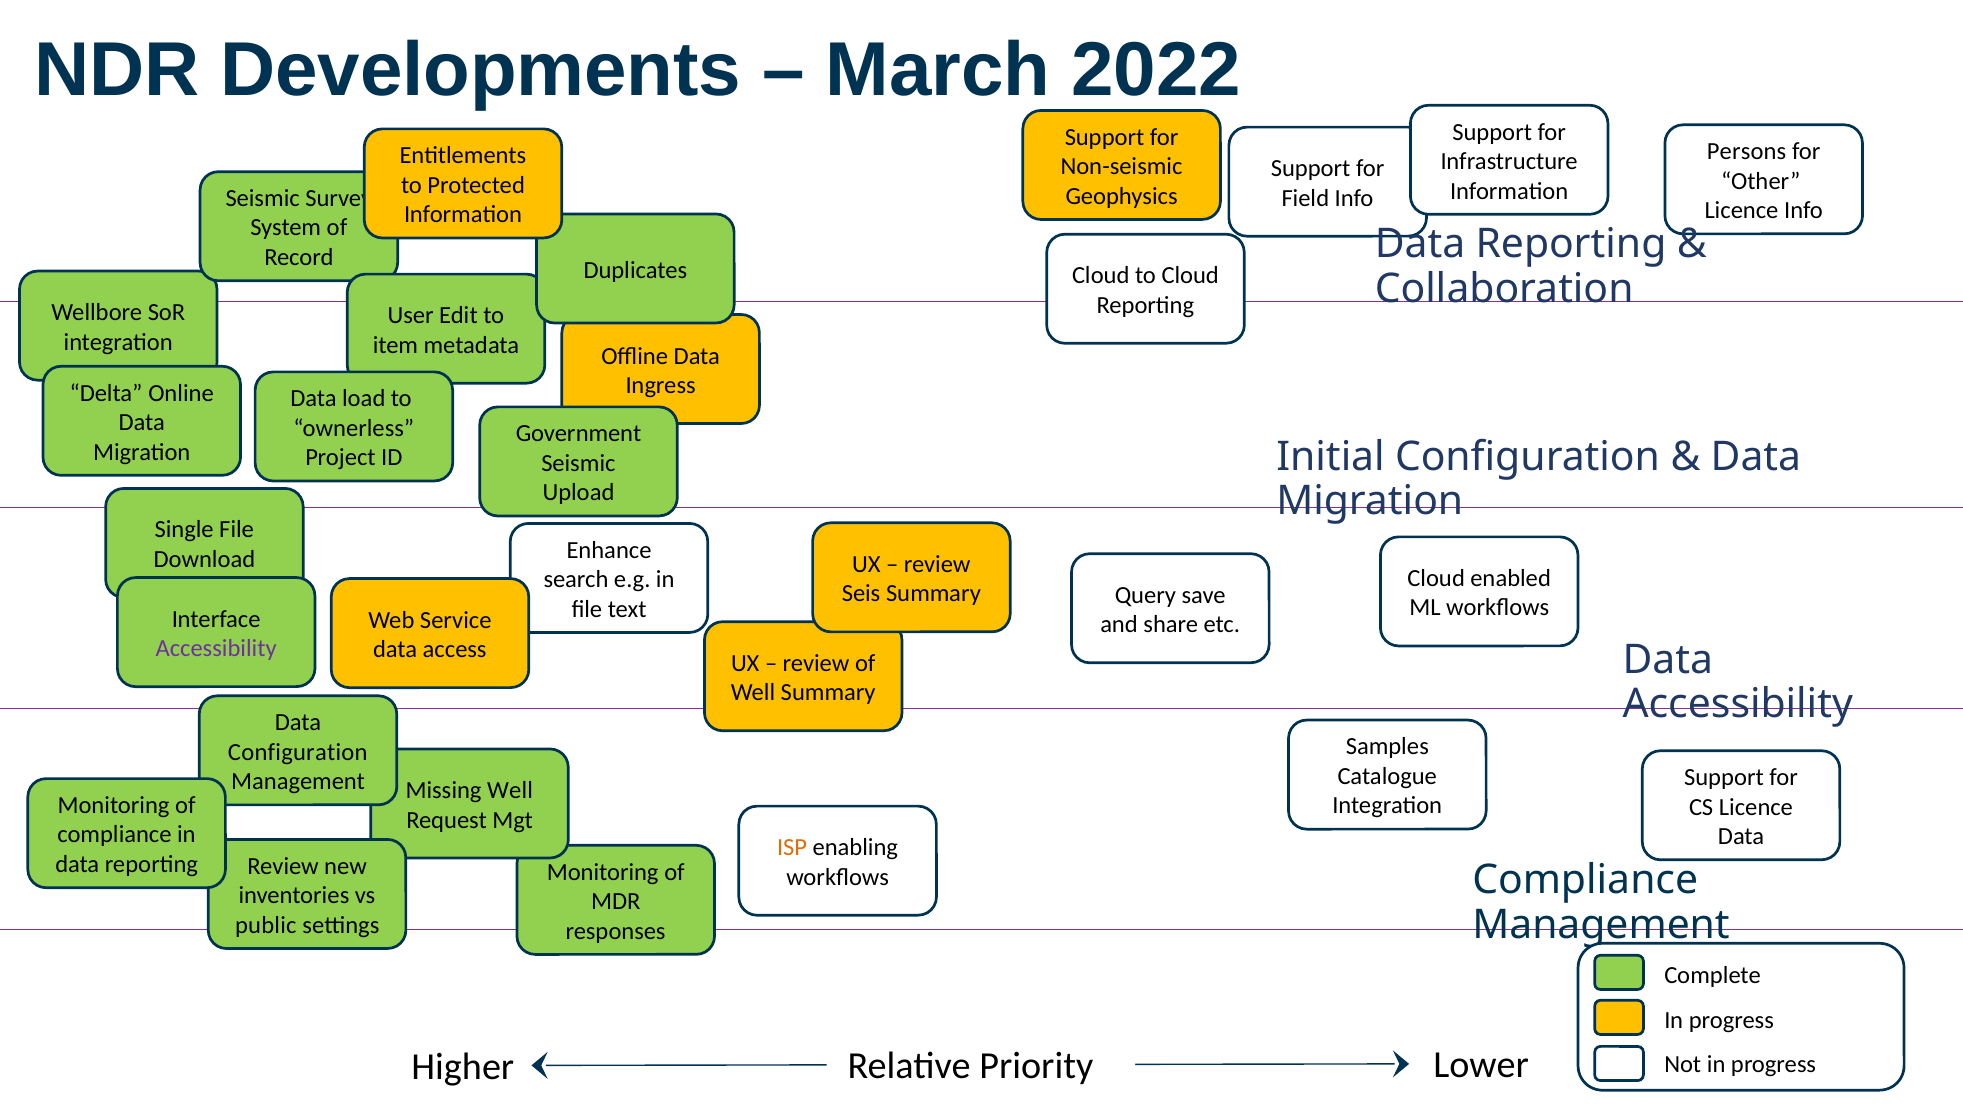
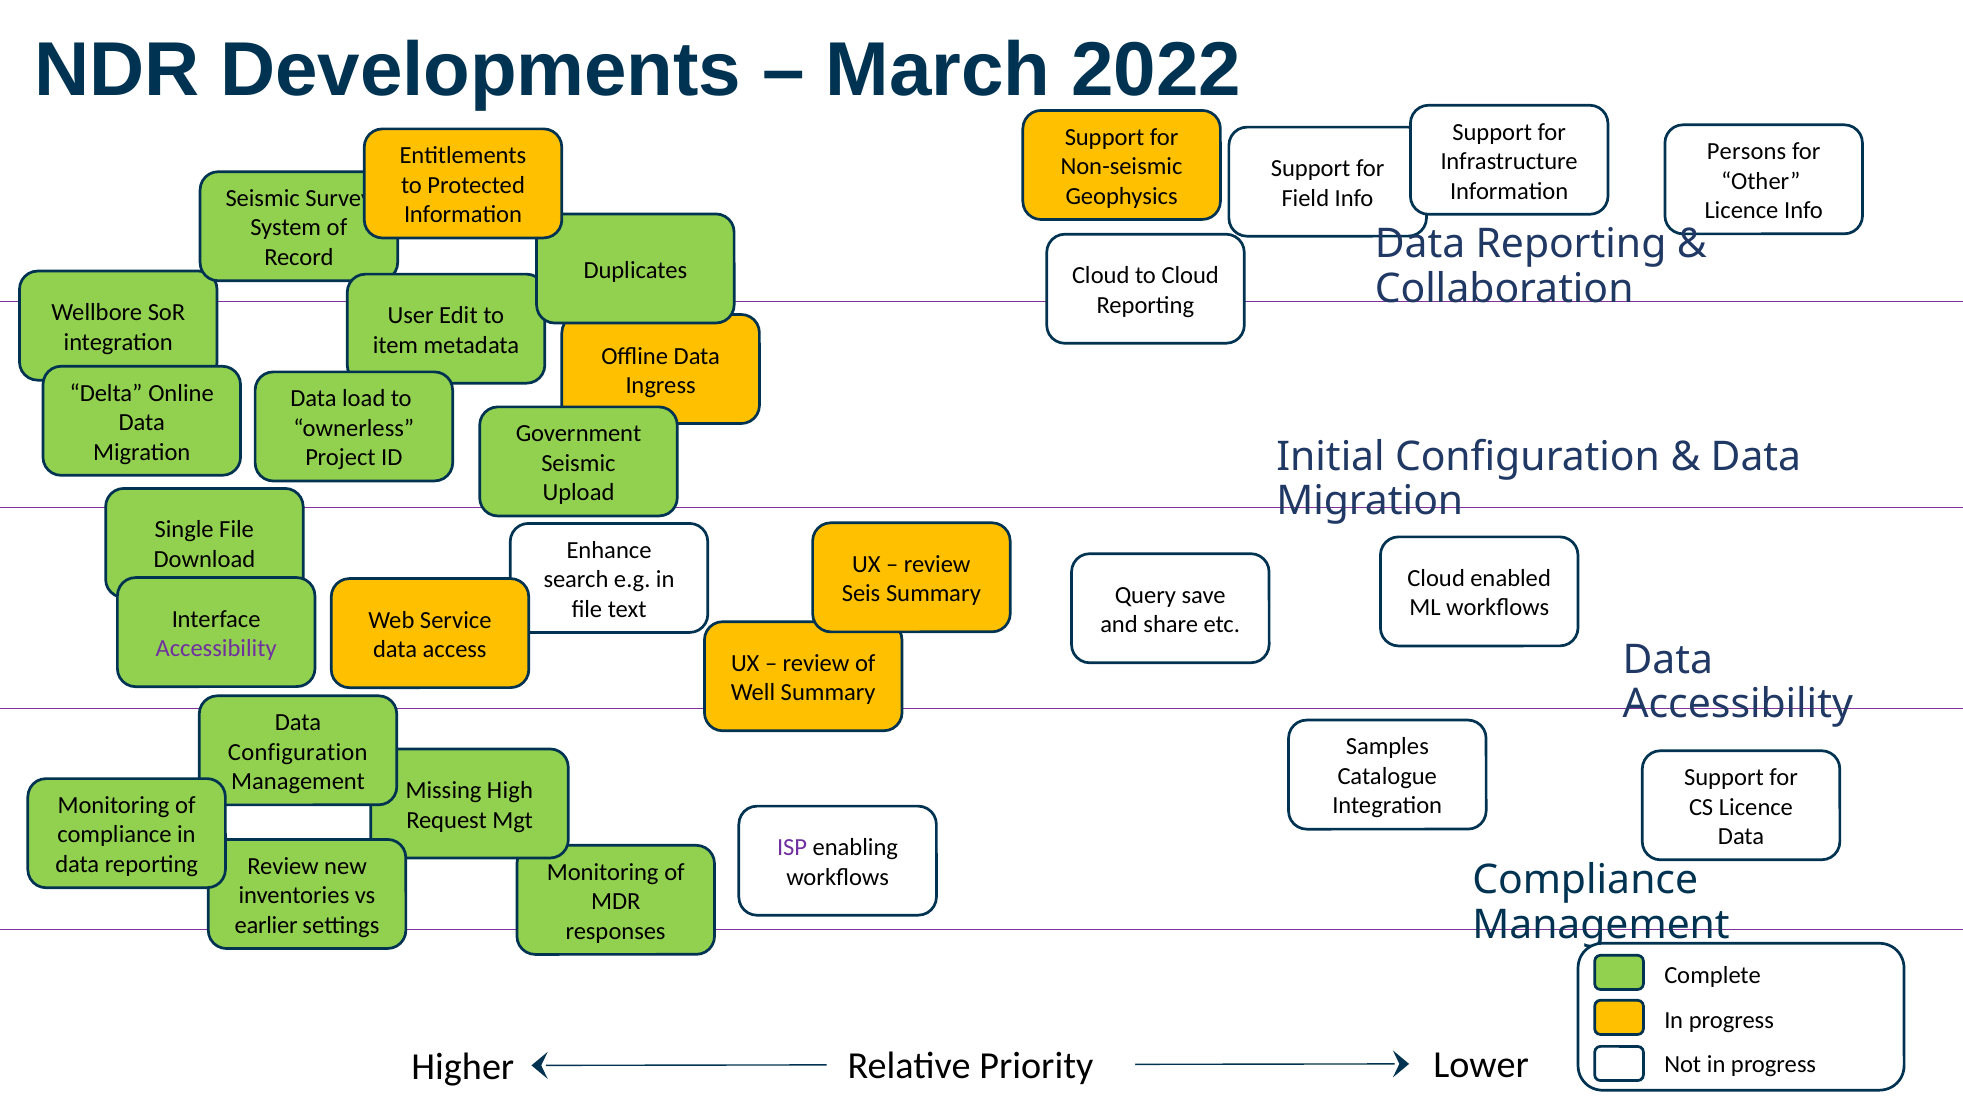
Missing Well: Well -> High (510, 791)
ISP colour: orange -> purple (792, 848)
public: public -> earlier (266, 925)
